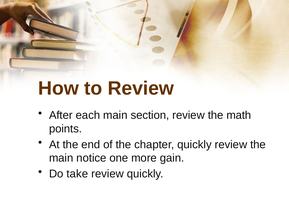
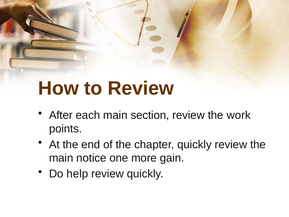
math: math -> work (239, 115)
take: take -> help (77, 174)
